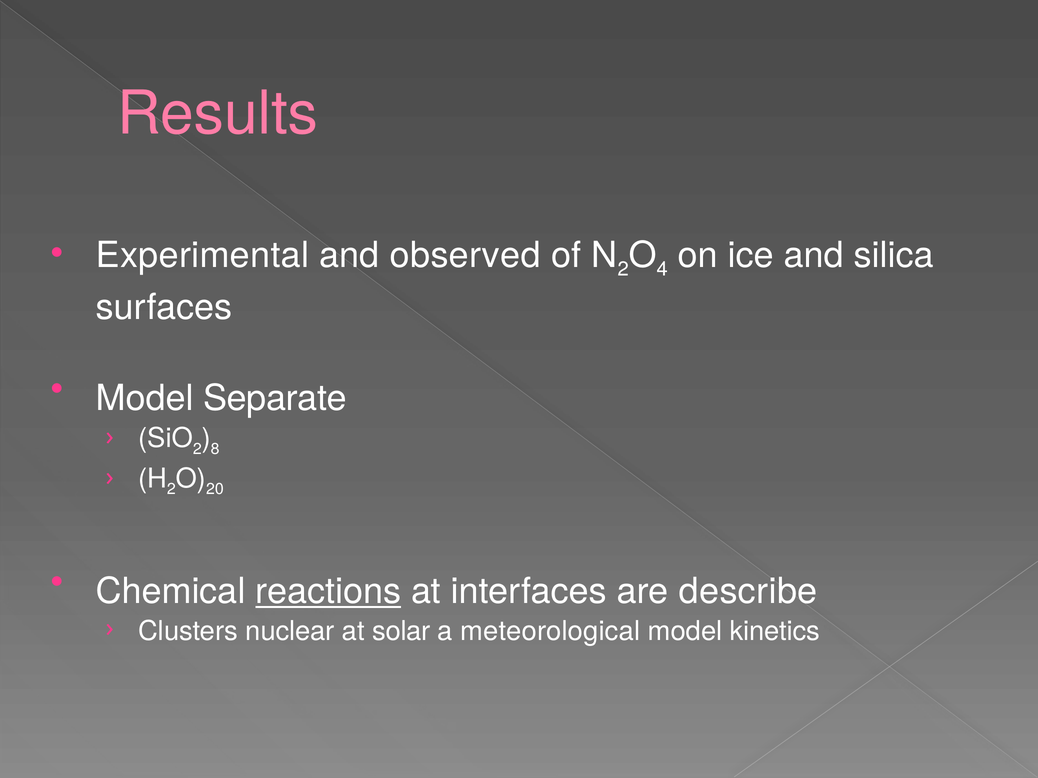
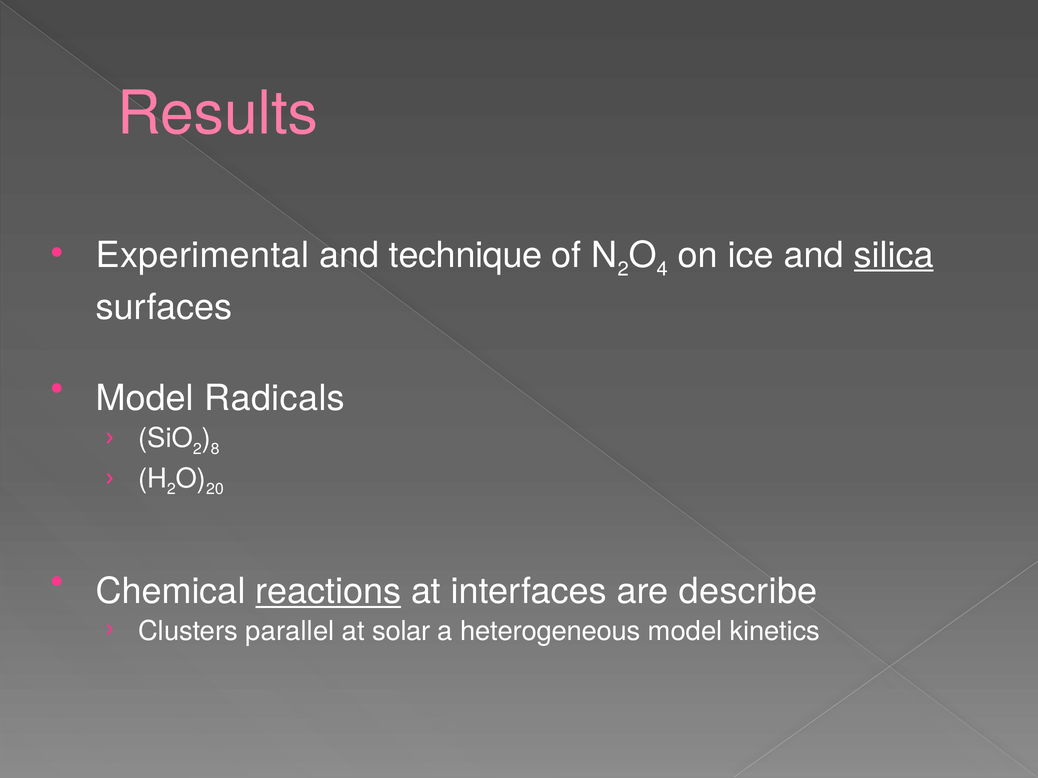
observed: observed -> technique (466, 255)
silica underline: none -> present (894, 255)
Separate: Separate -> Radicals (275, 399)
nuclear: nuclear -> parallel (290, 632)
meteorological: meteorological -> heterogeneous (550, 632)
